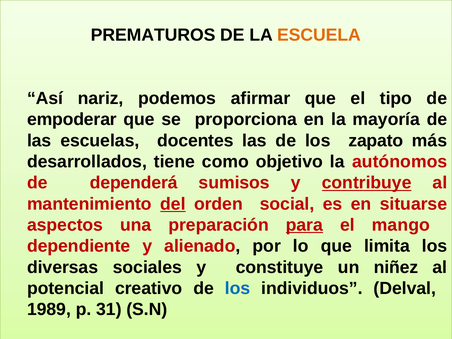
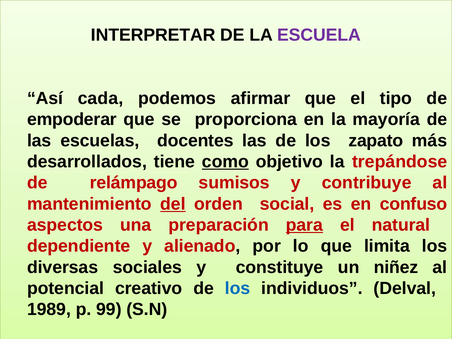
PREMATUROS: PREMATUROS -> INTERPRETAR (153, 35)
ESCUELA colour: orange -> purple (319, 35)
nariz: nariz -> cada (101, 98)
como underline: none -> present (225, 162)
autónomos: autónomos -> trepándose (400, 162)
dependerá: dependerá -> relámpago (134, 183)
contribuye underline: present -> none (367, 183)
situarse: situarse -> confuso (414, 204)
mango: mango -> natural (401, 225)
31: 31 -> 99 (109, 309)
